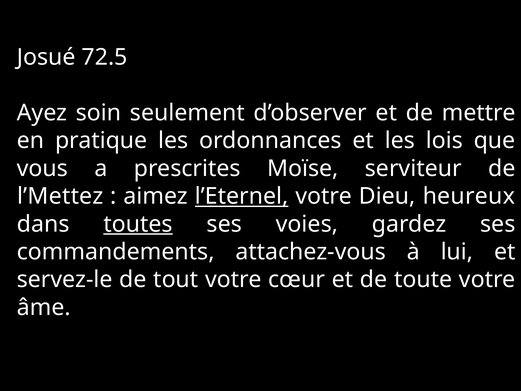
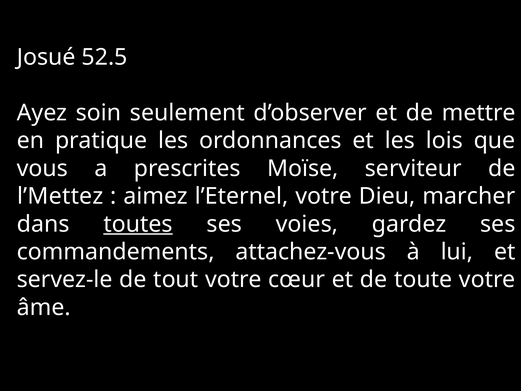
72.5: 72.5 -> 52.5 (105, 57)
l’Eternel underline: present -> none (242, 196)
heureux: heureux -> marcher (469, 196)
